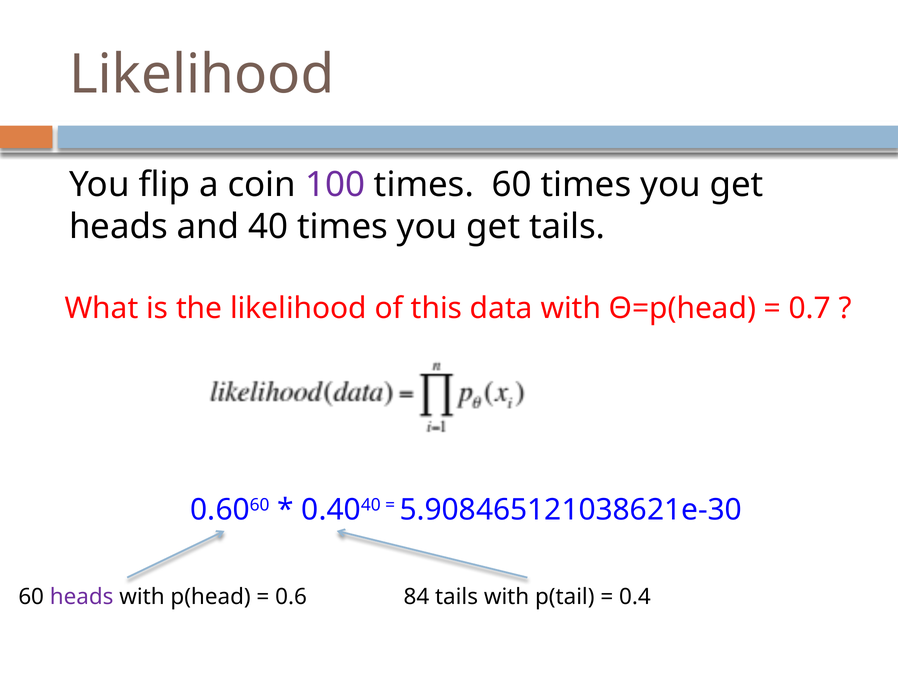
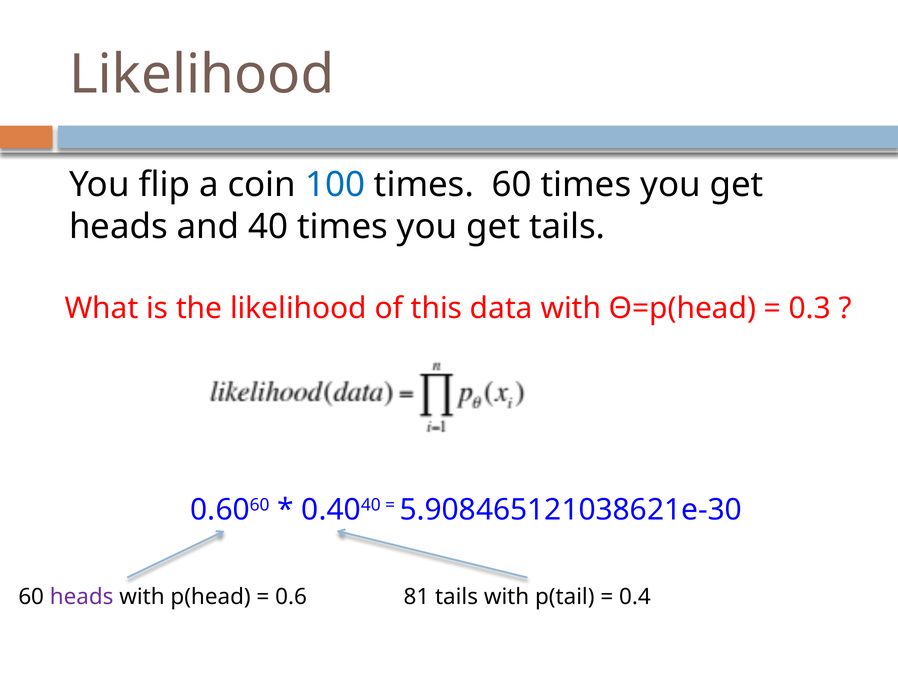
100 colour: purple -> blue (335, 185)
0.7: 0.7 -> 0.3 (810, 309)
84: 84 -> 81 (416, 597)
